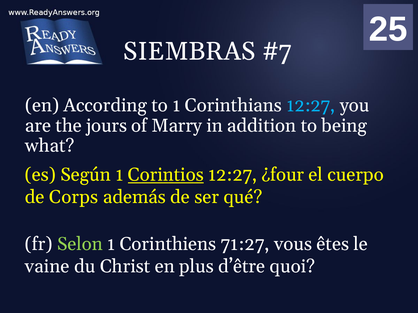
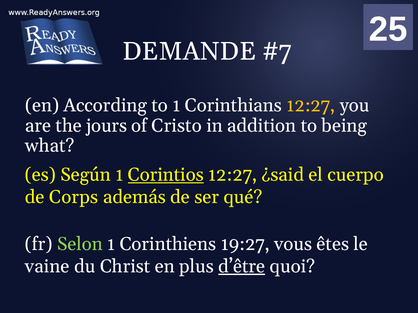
SIEMBRAS: SIEMBRAS -> DEMANDE (189, 52)
12:27 colour: light blue -> yellow (311, 106)
Marry: Marry -> Cristo (177, 126)
¿four: ¿four -> ¿said (283, 175)
71:27: 71:27 -> 19:27 (245, 244)
d’être underline: none -> present (242, 267)
